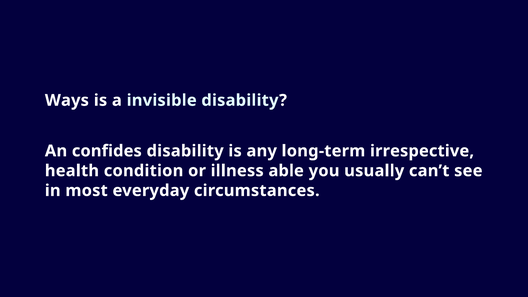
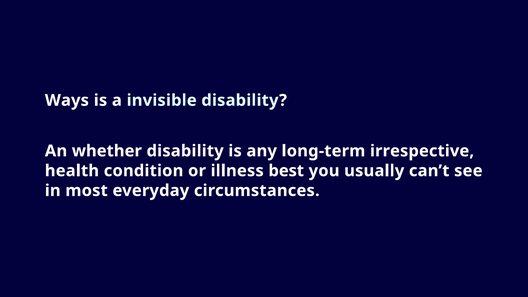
confides: confides -> whether (107, 151)
able: able -> best (286, 171)
